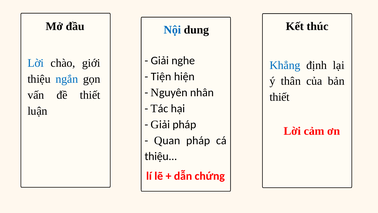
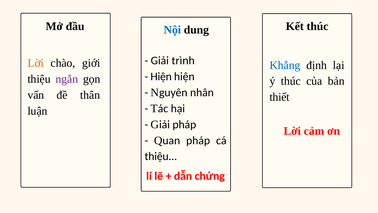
nghe: nghe -> trình (183, 61)
Lời colour: blue -> orange (36, 63)
Tiện: Tiện -> Hiện (161, 76)
ngắn colour: blue -> purple (67, 79)
ý thân: thân -> thúc (291, 81)
đề thiết: thiết -> thân (90, 95)
